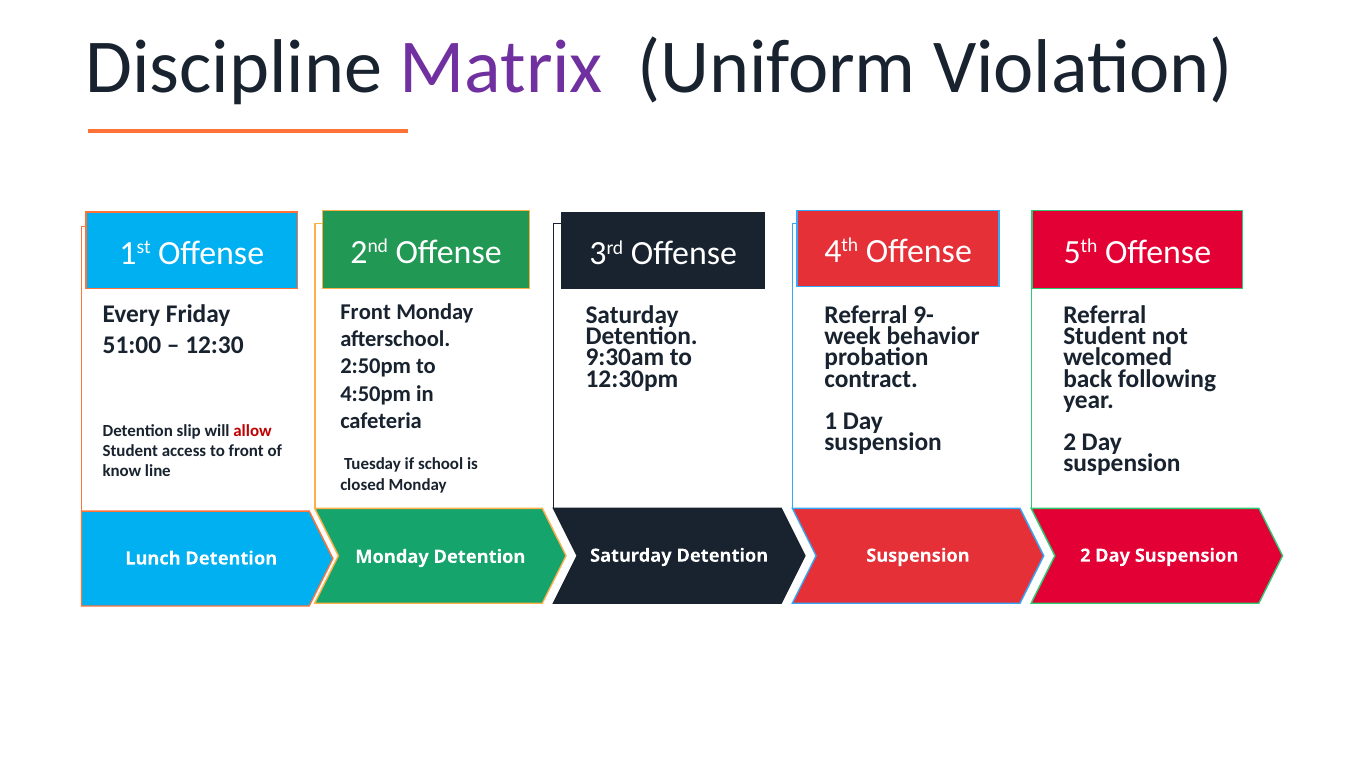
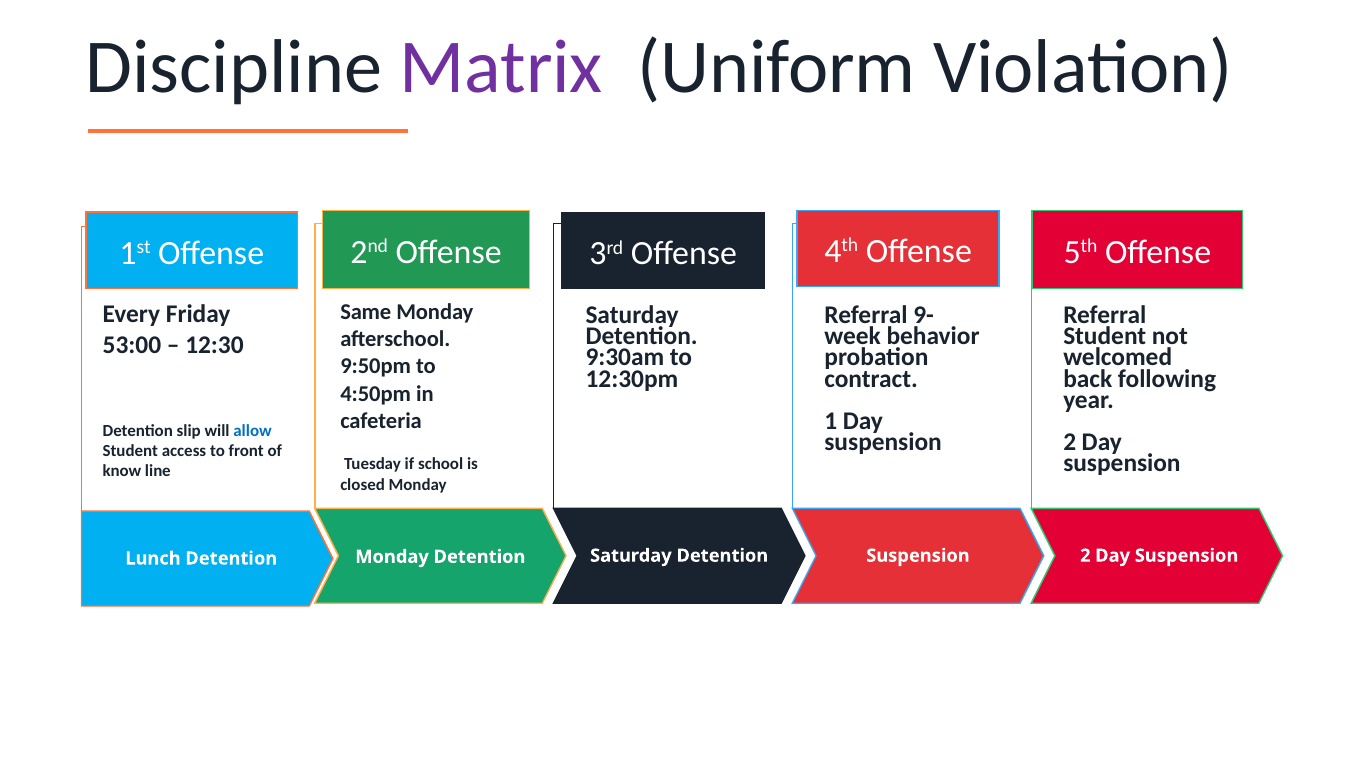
Front: Front -> Same (366, 312)
51:00: 51:00 -> 53:00 (132, 345)
2:50pm: 2:50pm -> 9:50pm (376, 367)
allow colour: red -> blue (253, 431)
